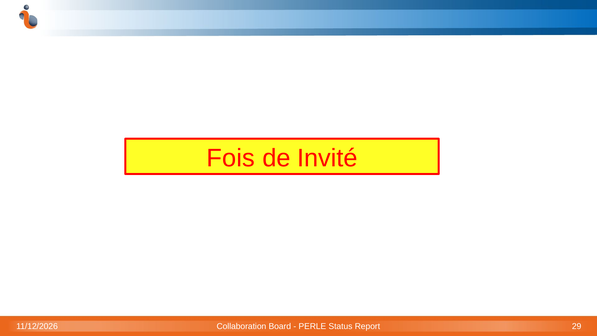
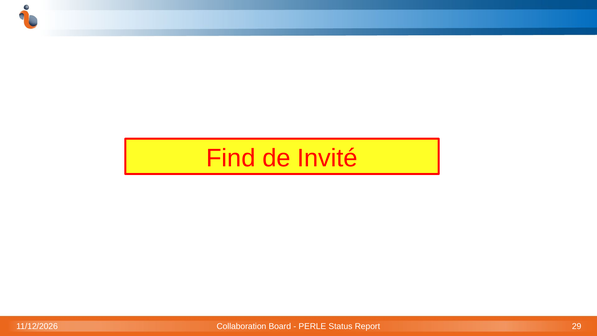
Fois: Fois -> Find (231, 158)
